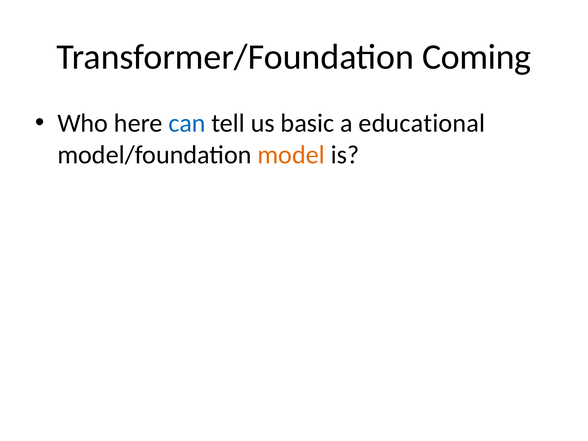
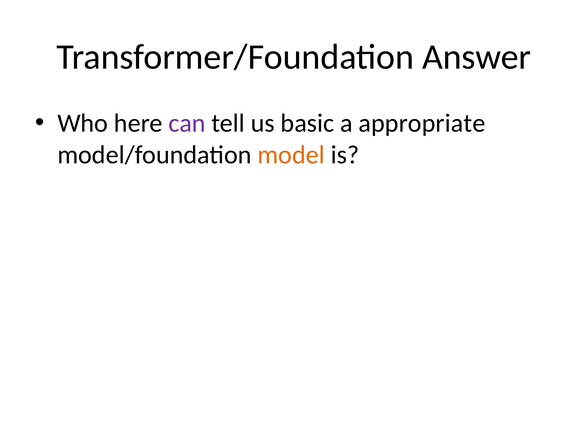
Coming: Coming -> Answer (477, 57)
can colour: blue -> purple (187, 123)
educational: educational -> appropriate (422, 123)
